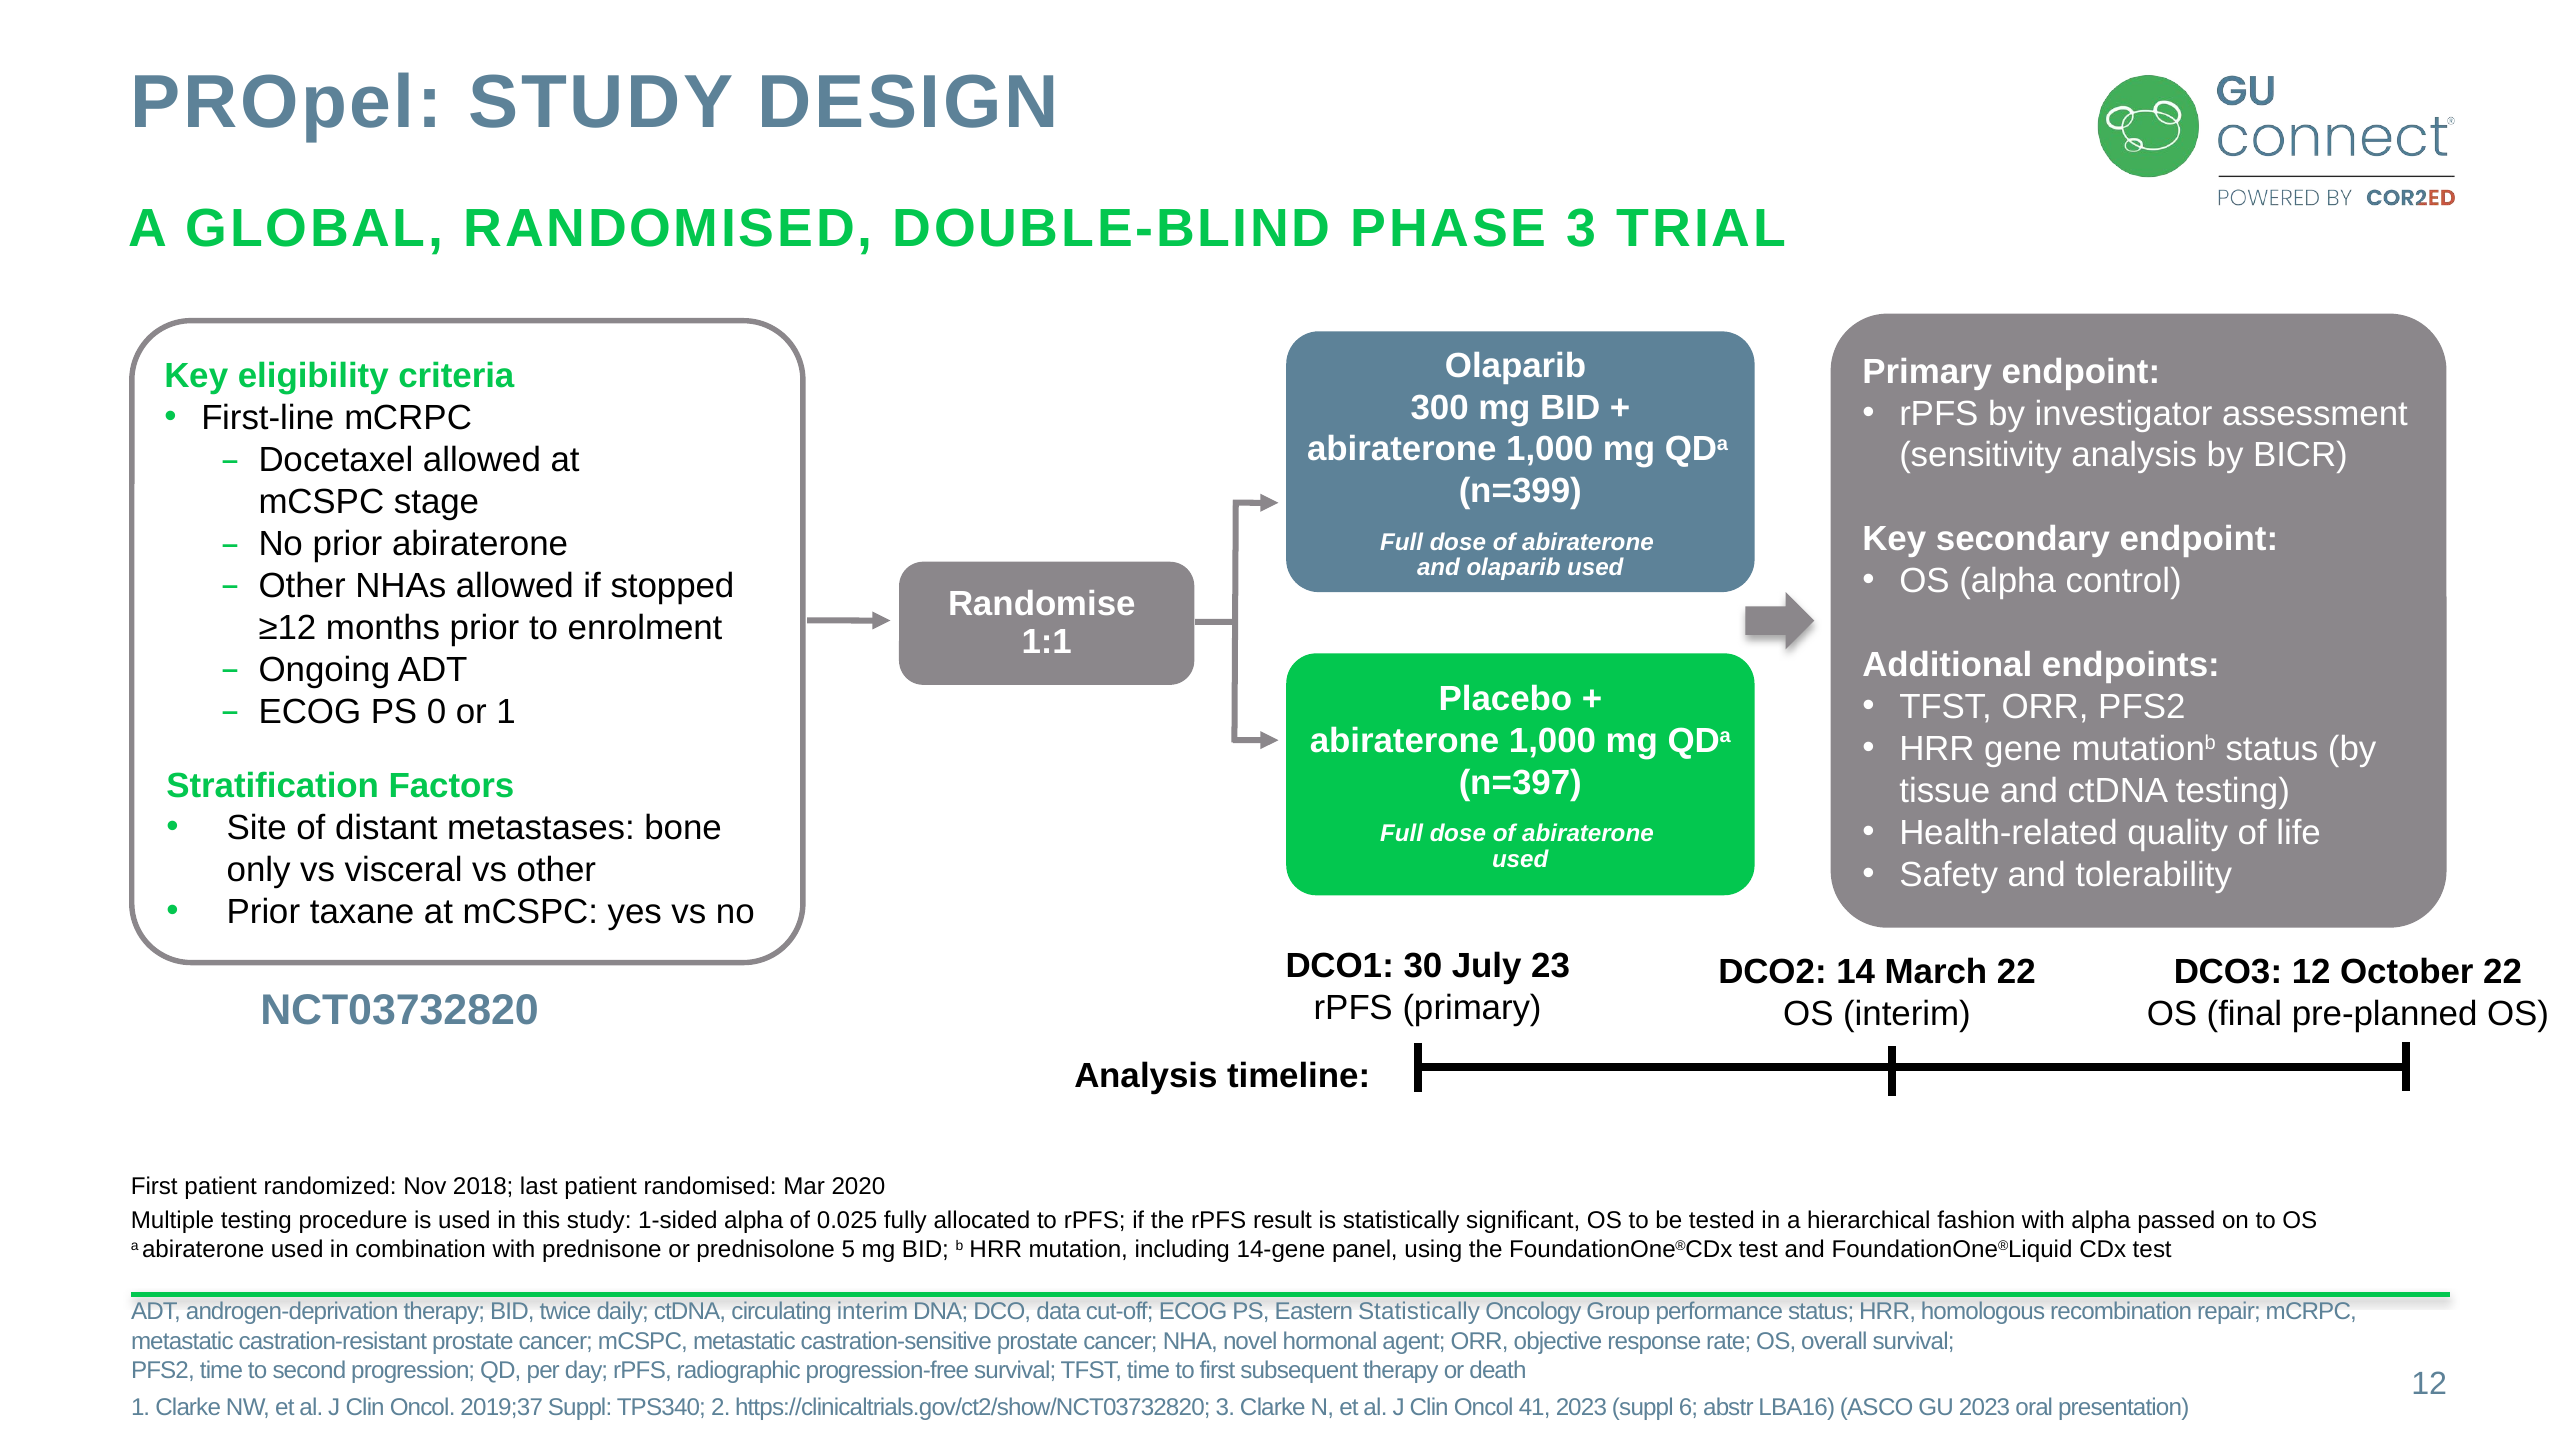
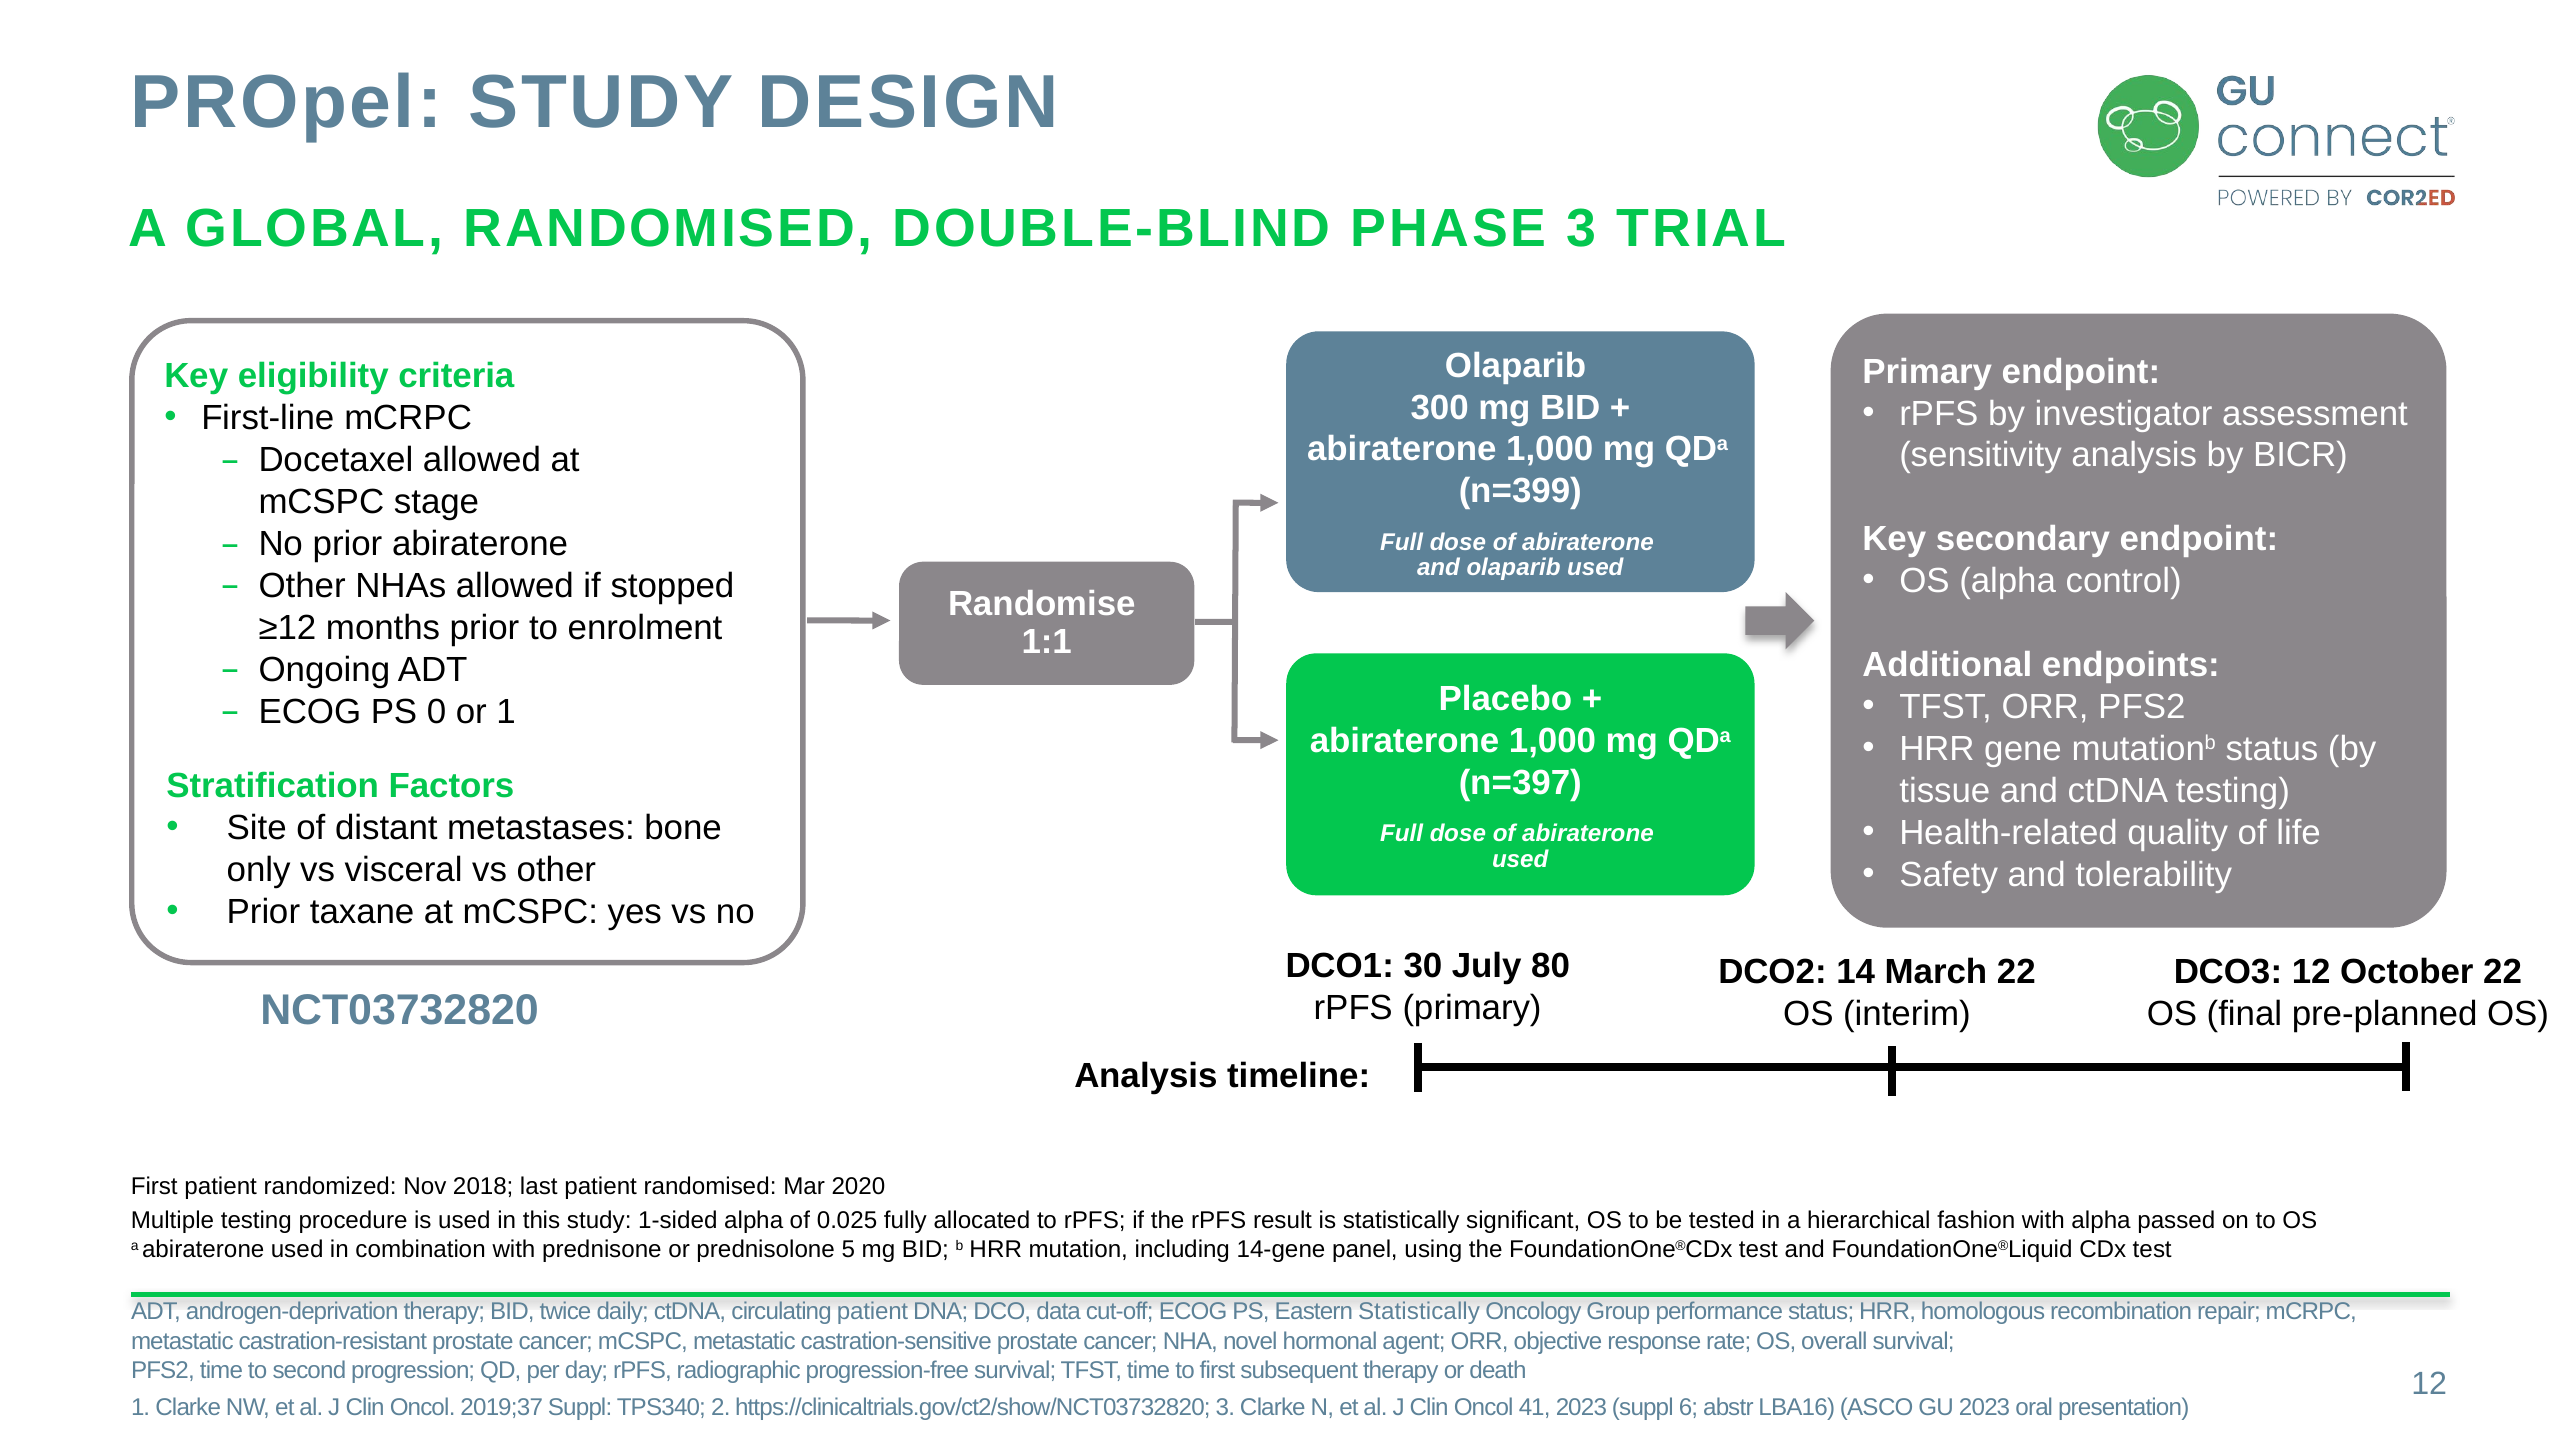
23: 23 -> 80 (1551, 966)
circulating interim: interim -> patient (873, 1312)
